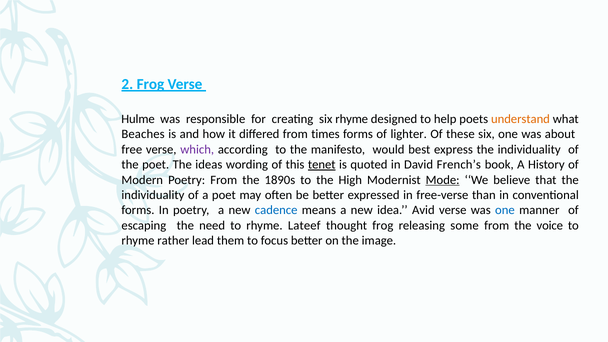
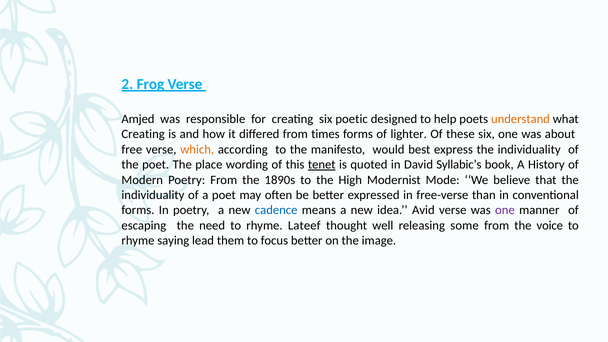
Hulme: Hulme -> Amjed (138, 119)
six rhyme: rhyme -> poetic (352, 119)
Beaches: Beaches -> Creating (143, 134)
which colour: purple -> orange (197, 149)
ideas: ideas -> place (209, 165)
French’s: French’s -> Syllabic’s (459, 165)
Mode underline: present -> none (443, 180)
one colour: blue -> purple (505, 210)
thought frog: frog -> well (383, 225)
rather: rather -> saying (173, 241)
